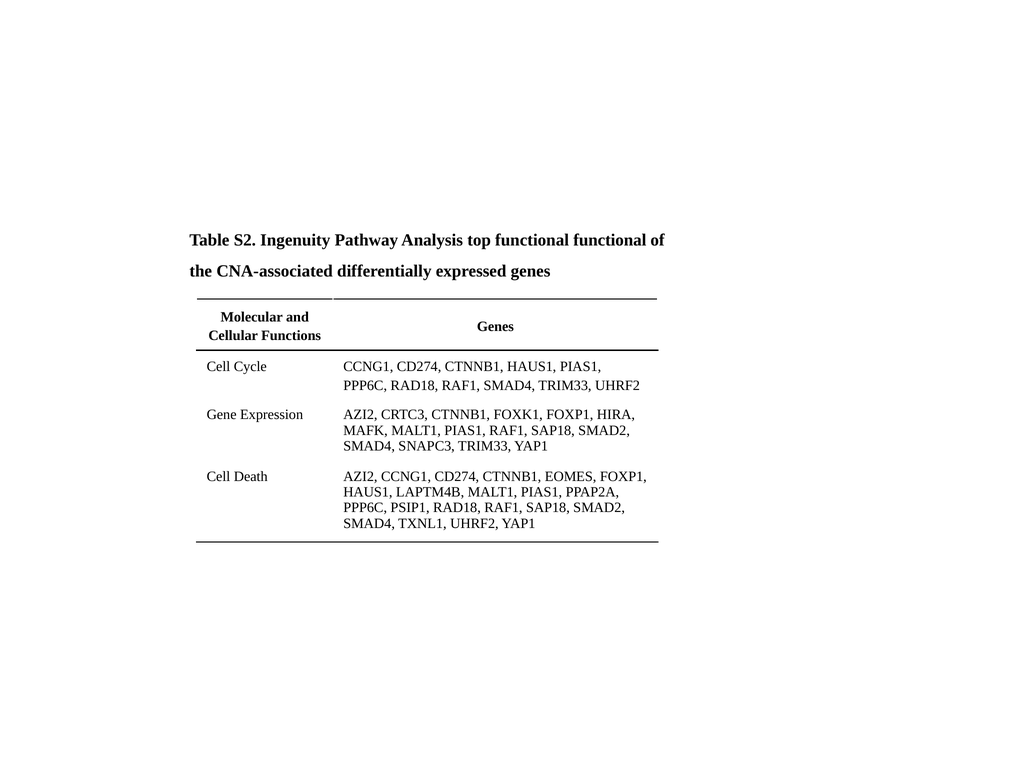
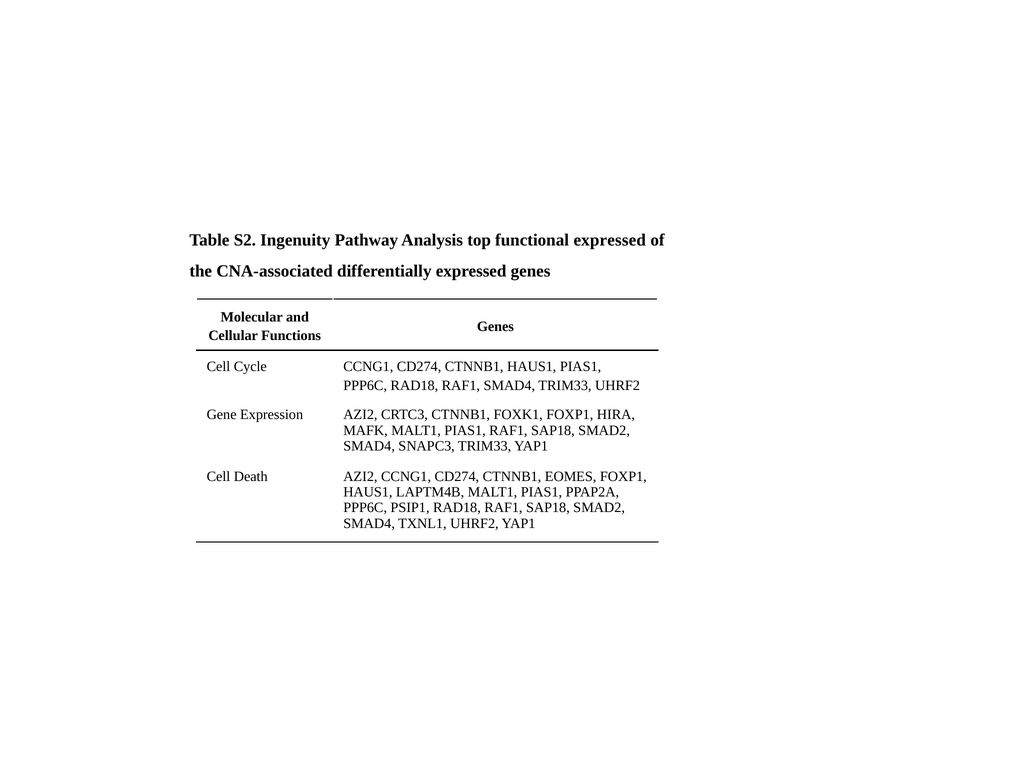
functional functional: functional -> expressed (610, 240)
